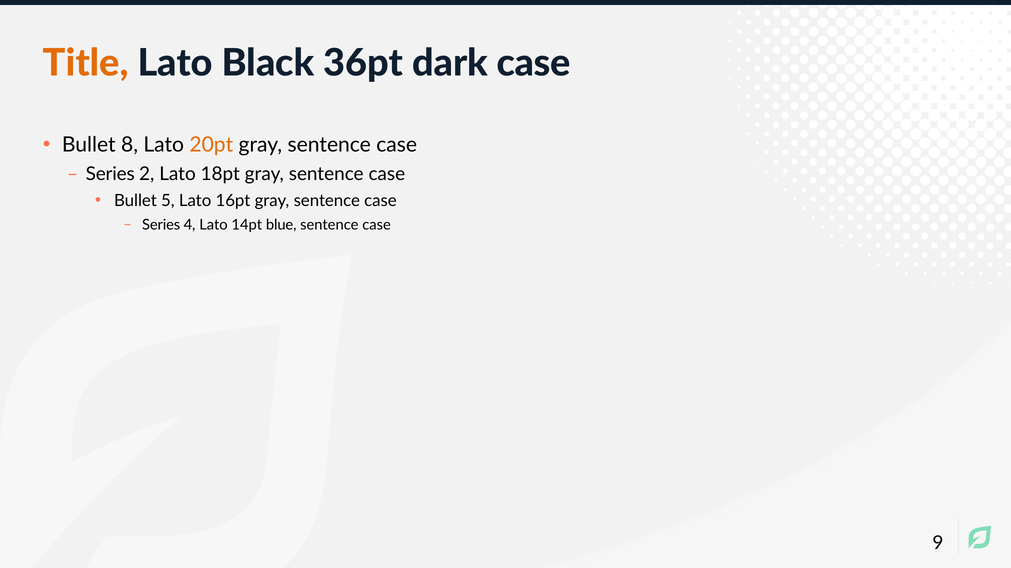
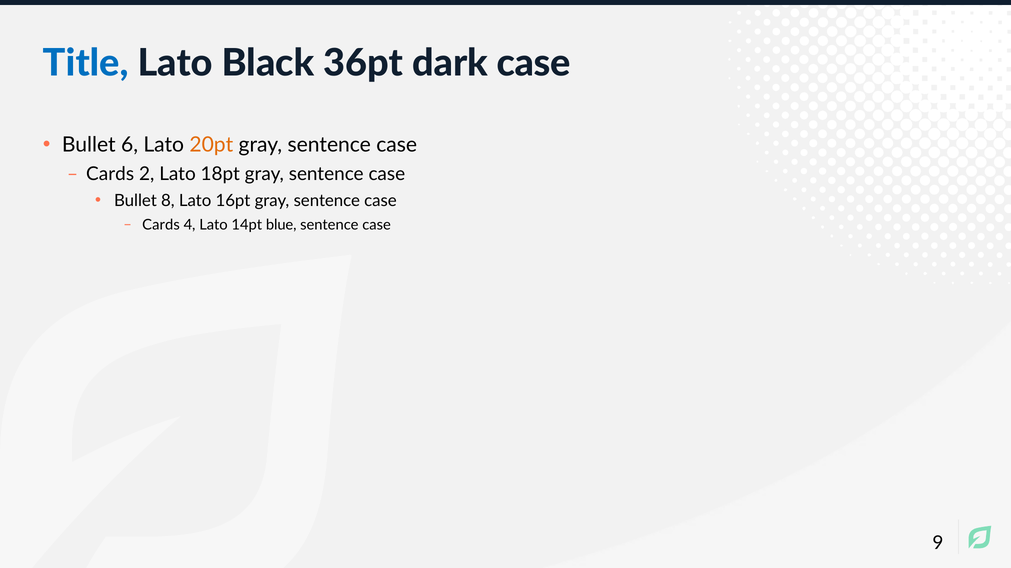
Title colour: orange -> blue (86, 63)
8: 8 -> 6 (130, 145)
Series: Series -> Cards (110, 174)
5: 5 -> 8 (168, 201)
Series: Series -> Cards (161, 225)
